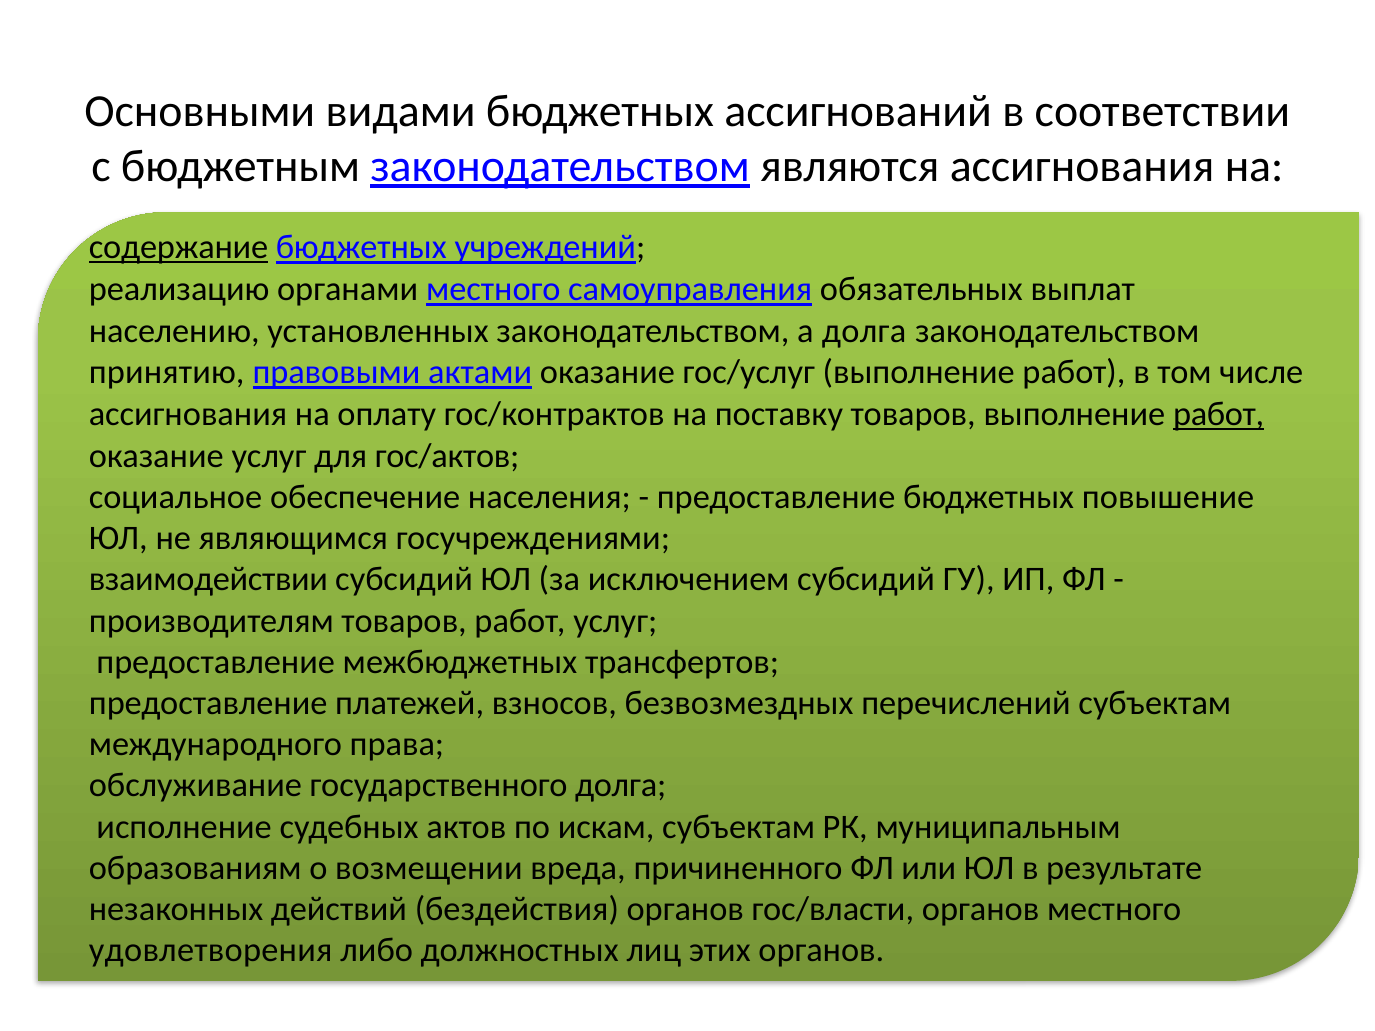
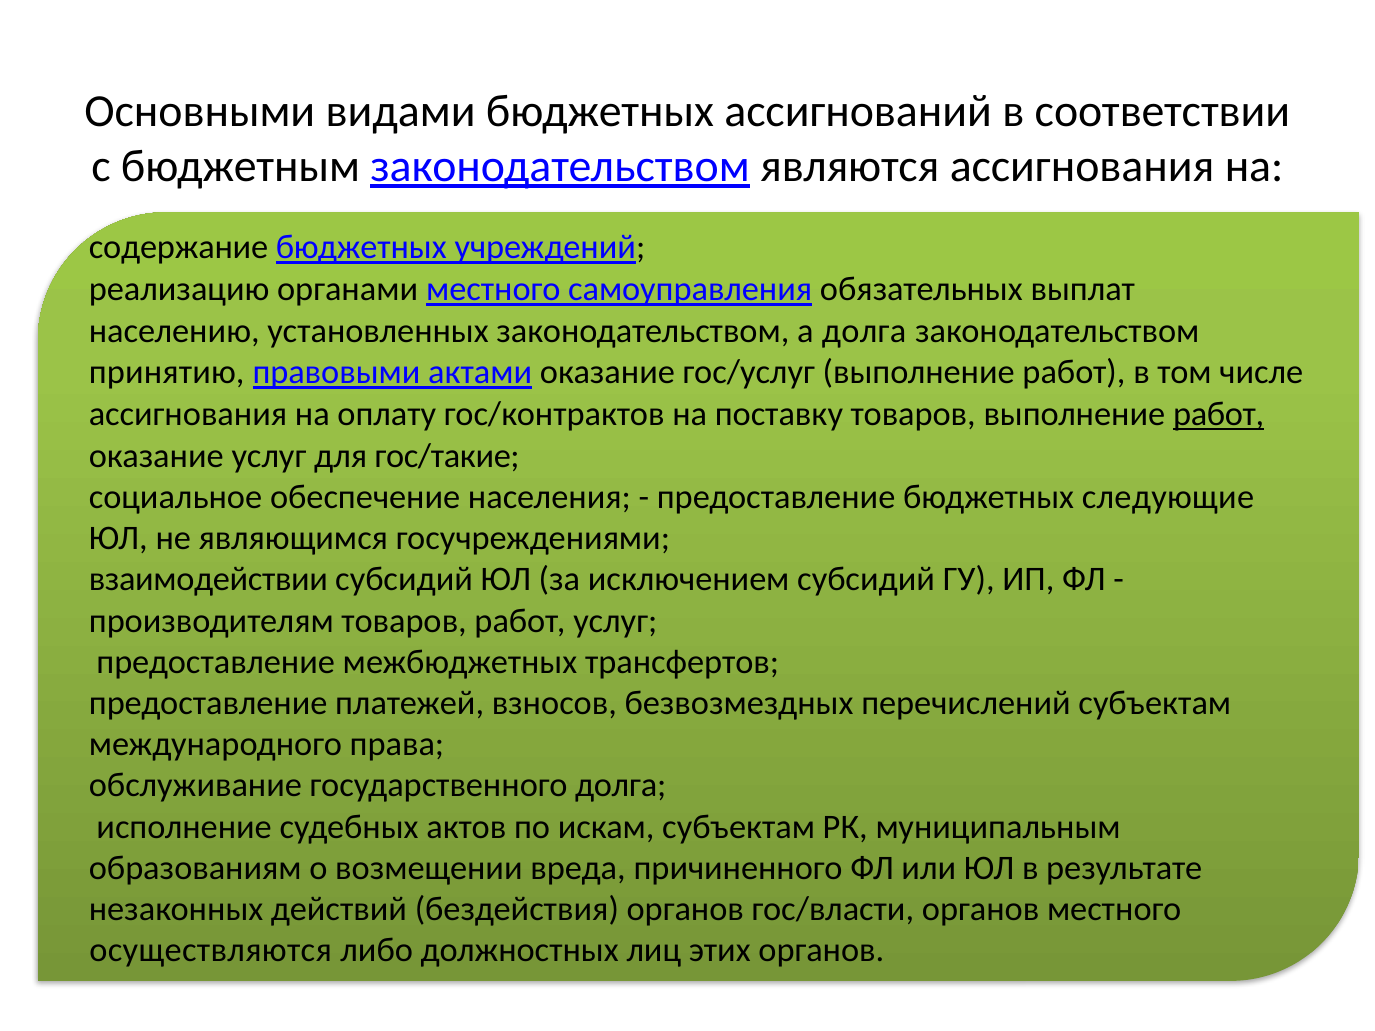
содержание underline: present -> none (179, 247)
гос/актов: гос/актов -> гос/такие (447, 456)
повышение: повышение -> следующие (1168, 497)
удовлетворения: удовлетворения -> осуществляются (211, 951)
